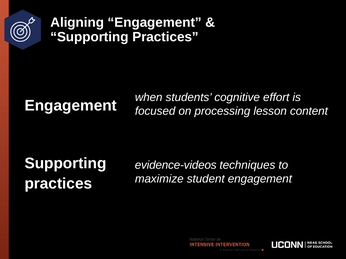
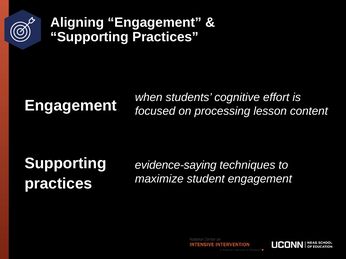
evidence-videos: evidence-videos -> evidence-saying (176, 165)
